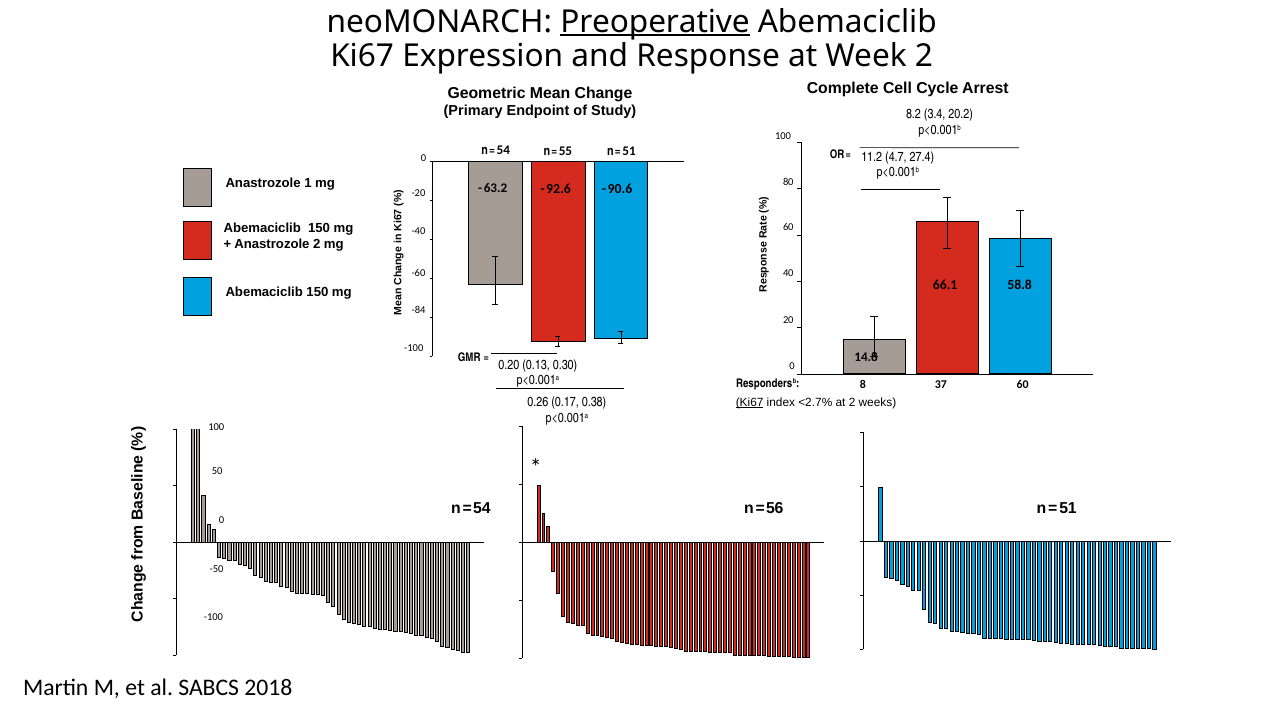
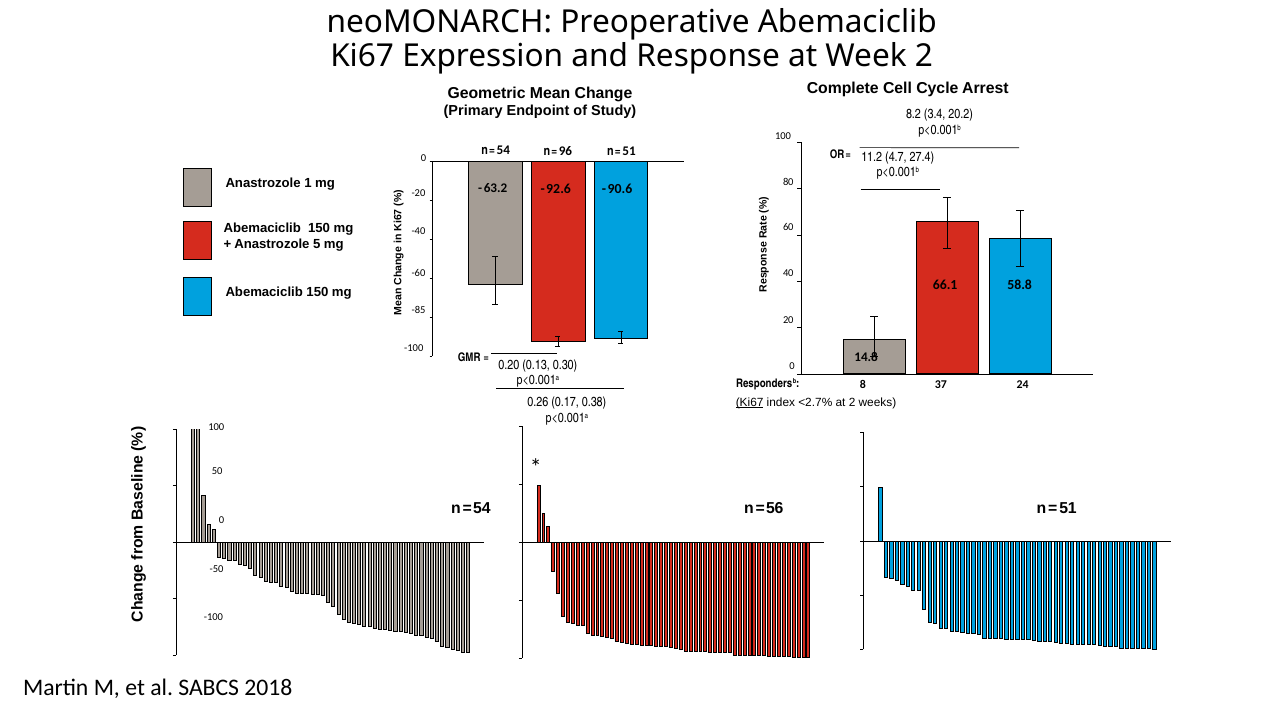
Preoperative underline: present -> none (655, 22)
55: 55 -> 96 (565, 151)
Anastrozole 2: 2 -> 5 (317, 244)
-84: -84 -> -85 (418, 310)
37 60: 60 -> 24 (1023, 385)
